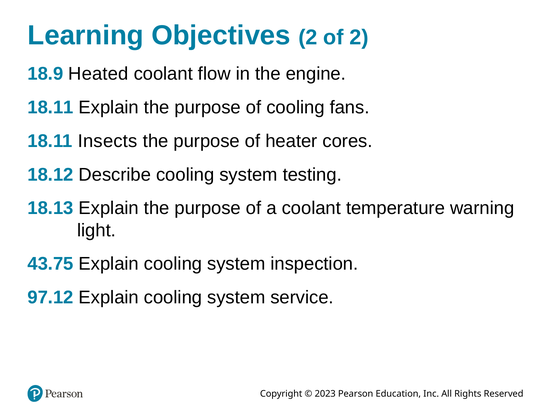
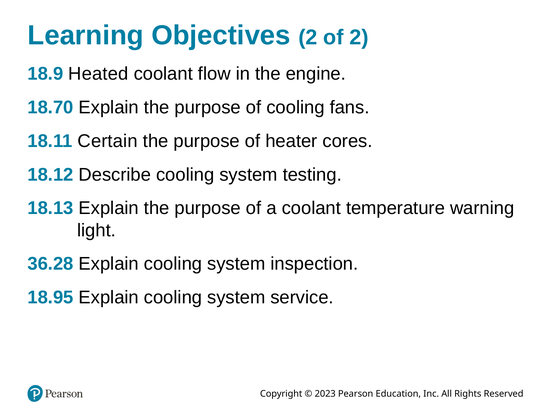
18.11: 18.11 -> 18.70 (51, 107)
Insects: Insects -> Certain (108, 141)
43.75: 43.75 -> 36.28 (51, 263)
97.12: 97.12 -> 18.95 (51, 297)
